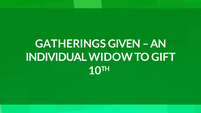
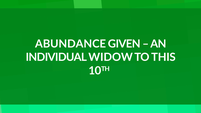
GATHERINGS: GATHERINGS -> ABUNDANCE (71, 44)
GIFT: GIFT -> THIS (164, 57)
